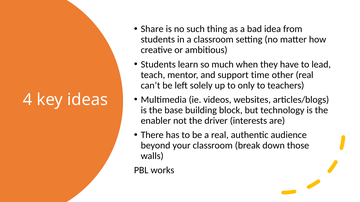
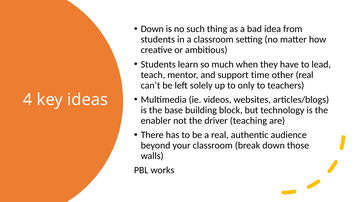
Share: Share -> Down (152, 29)
interests: interests -> teaching (248, 121)
